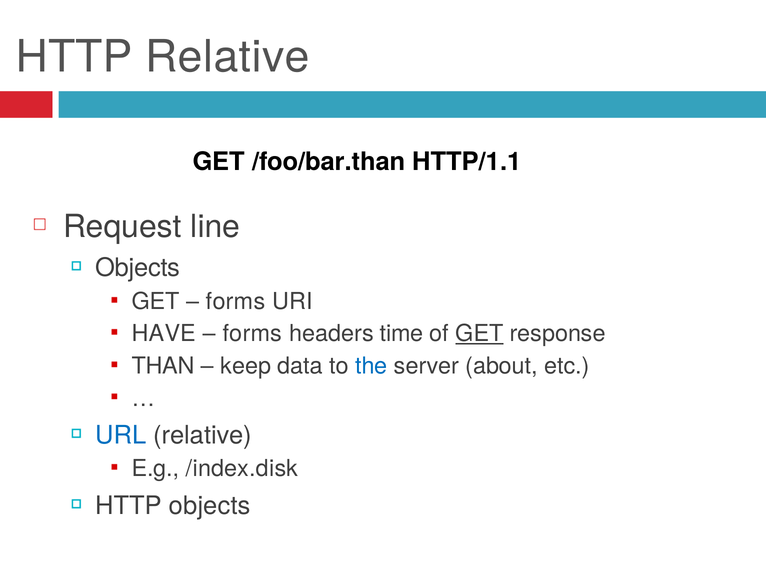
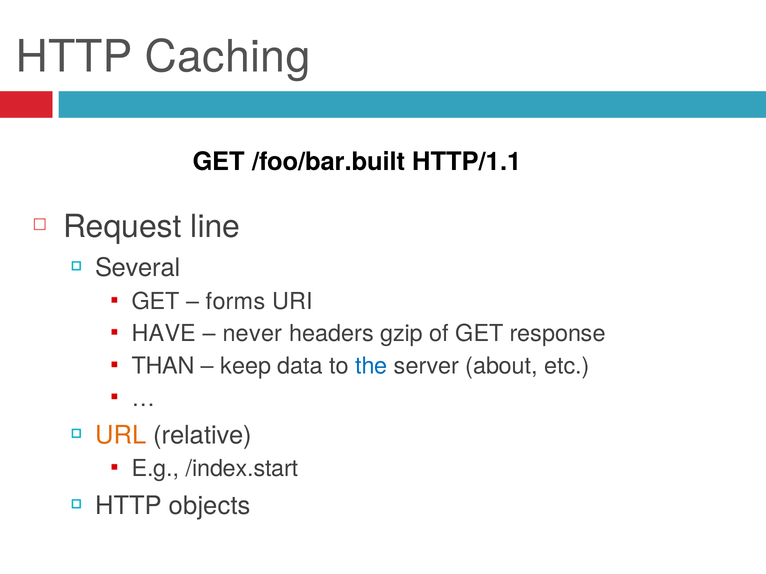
HTTP Relative: Relative -> Caching (228, 57)
/foo/bar.than: /foo/bar.than -> /foo/bar.built (329, 162)
Objects: Objects -> Several (138, 268)
forms: forms -> never (252, 334)
time: time -> gzip (402, 334)
GET underline: present -> none (479, 334)
URL colour: blue -> orange (121, 436)
/index.disk: /index.disk -> /index.start (242, 469)
